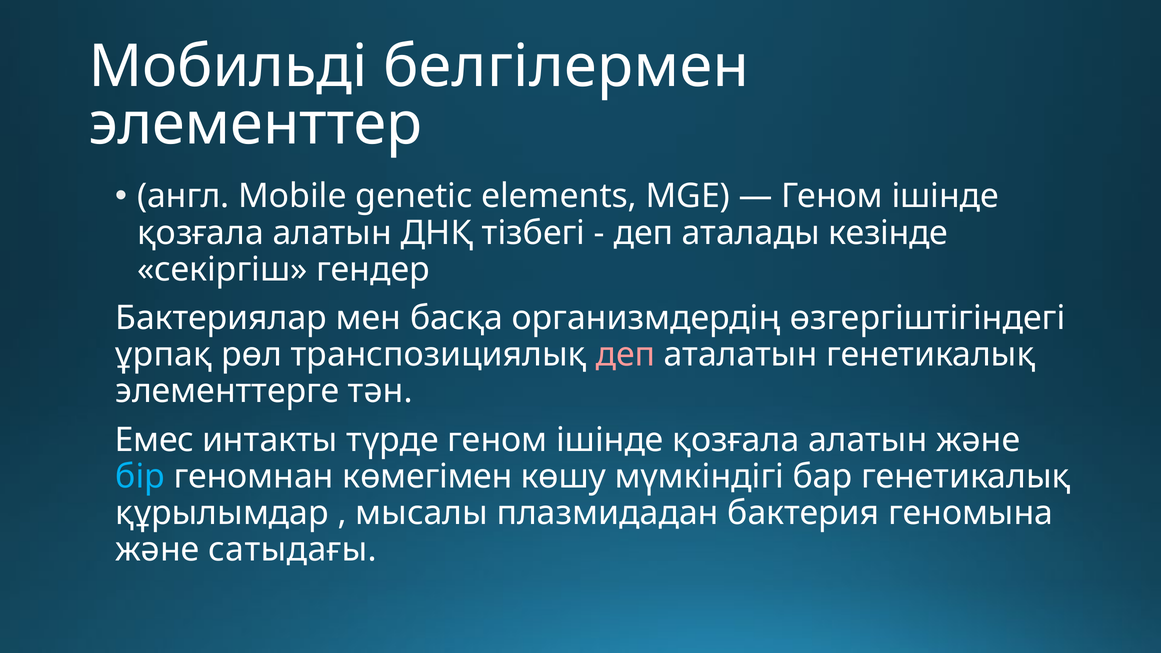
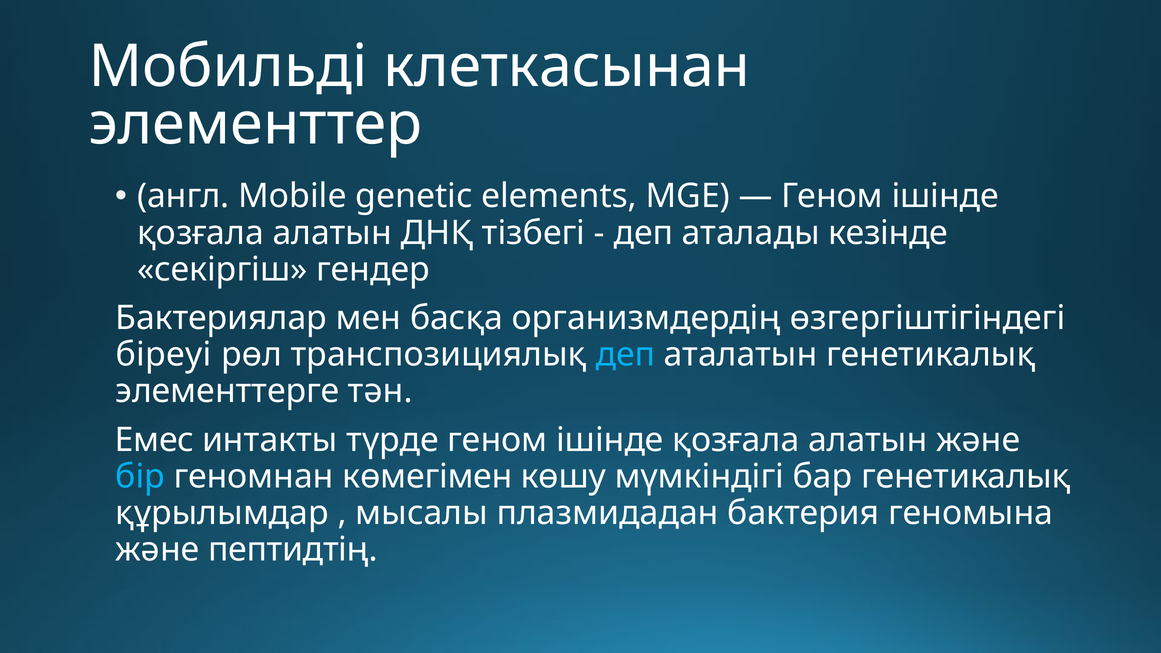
белгілермен: белгілермен -> клеткасынан (567, 67)
ұрпақ: ұрпақ -> біреуі (164, 355)
деп colour: pink -> light blue (625, 355)
сатыдағы: сатыдағы -> пептидтің (293, 550)
